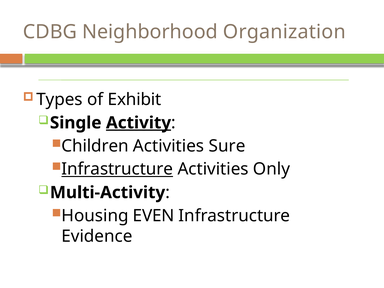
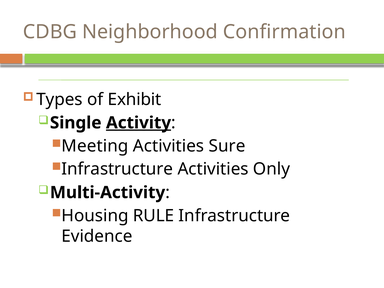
Organization: Organization -> Confirmation (284, 32)
Children: Children -> Meeting (95, 146)
Infrastructure underline: present -> none (117, 169)
EVEN: EVEN -> RULE (154, 216)
